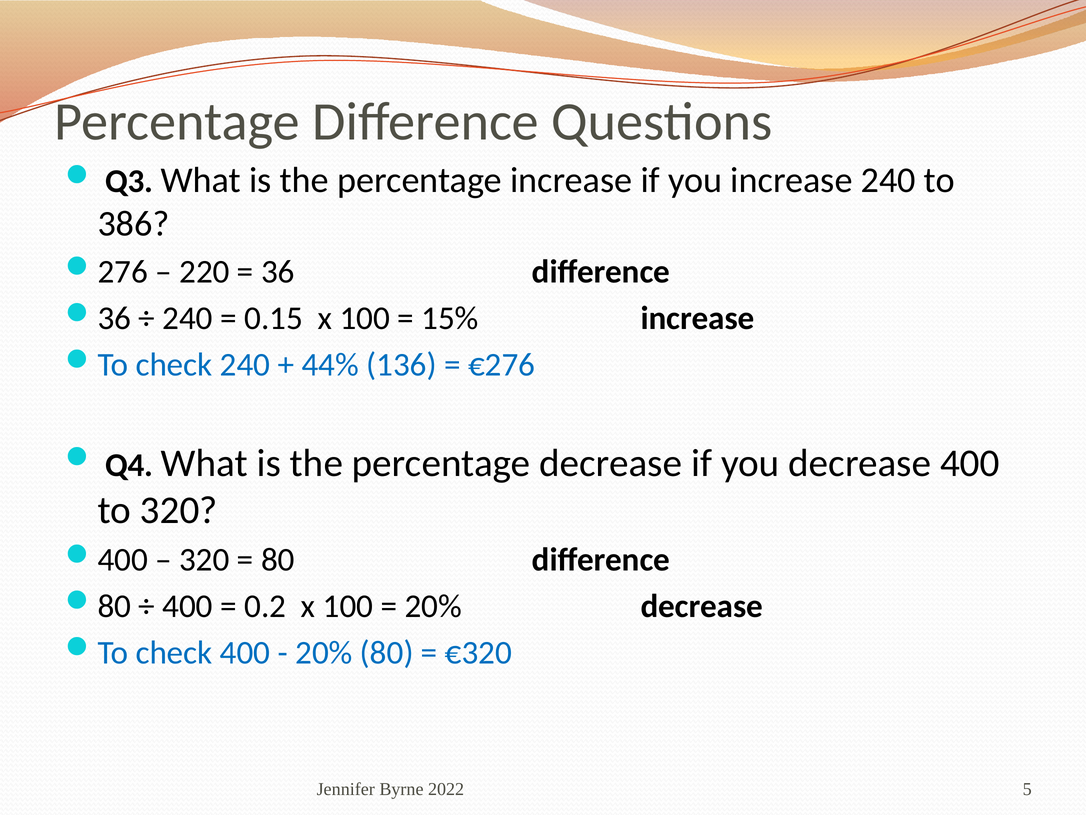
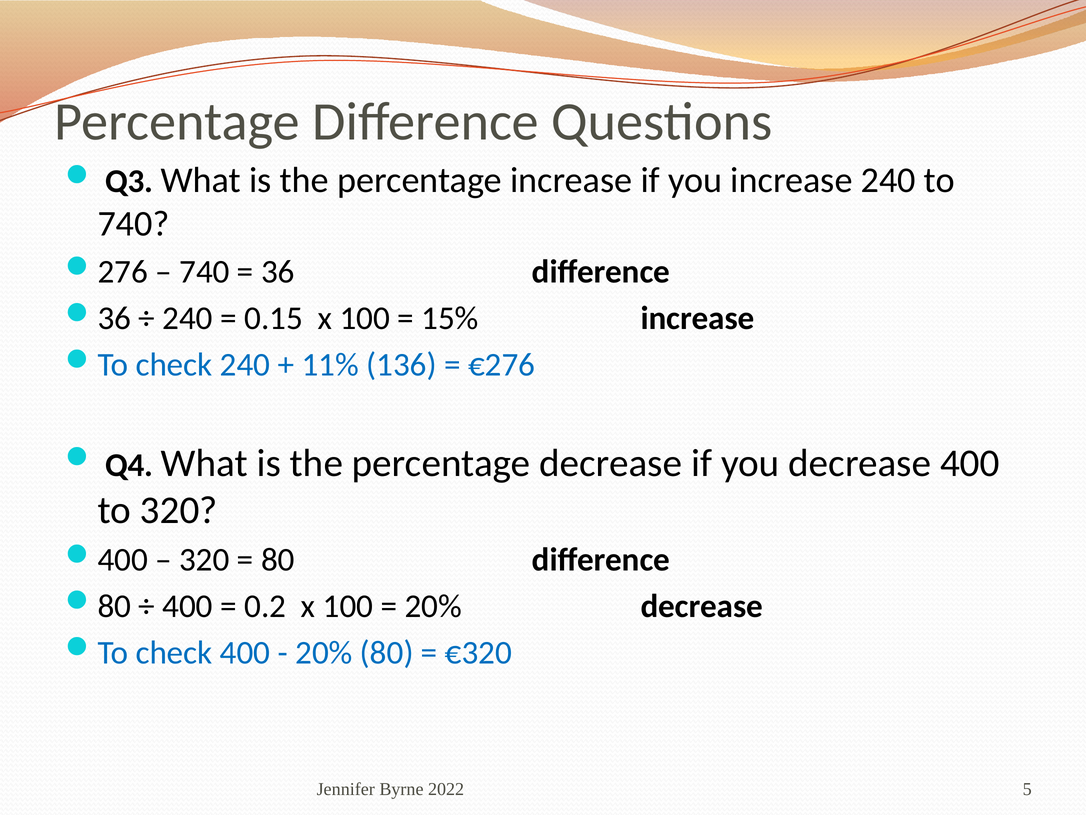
386: 386 -> 740 (133, 224)
220: 220 -> 740 (204, 272)
44%: 44% -> 11% (330, 365)
